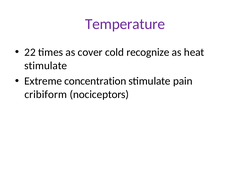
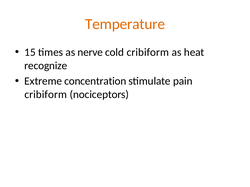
Temperature colour: purple -> orange (125, 24)
22: 22 -> 15 (30, 52)
cover: cover -> nerve (90, 52)
cold recognize: recognize -> cribiform (148, 52)
stimulate: stimulate -> recognize (46, 66)
